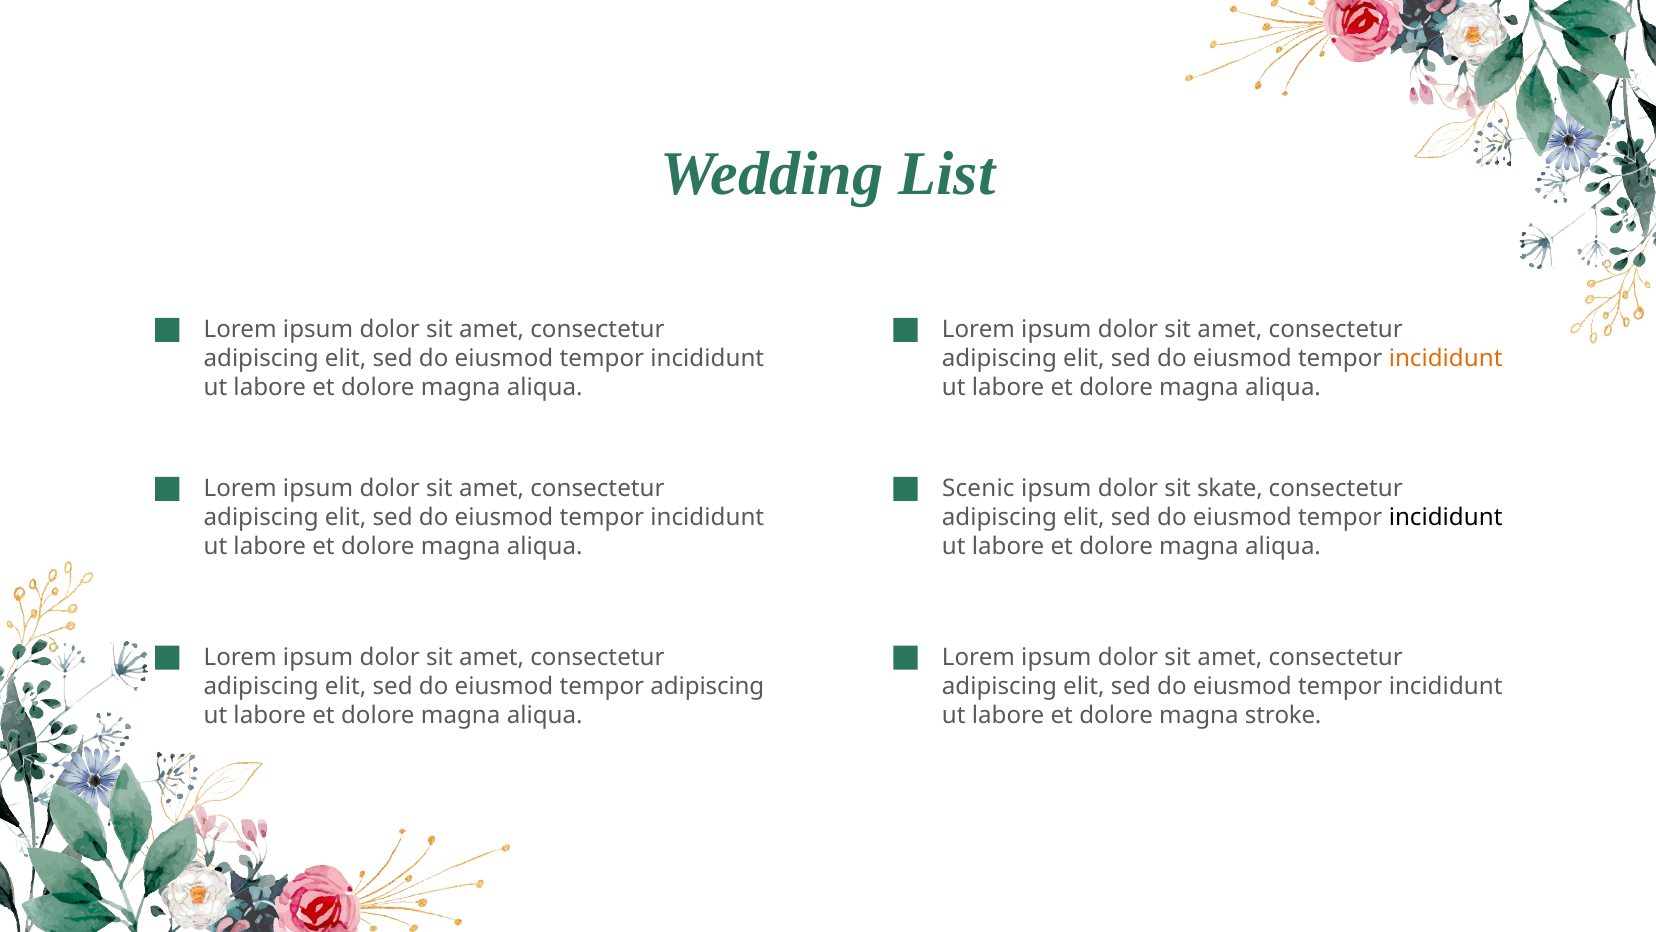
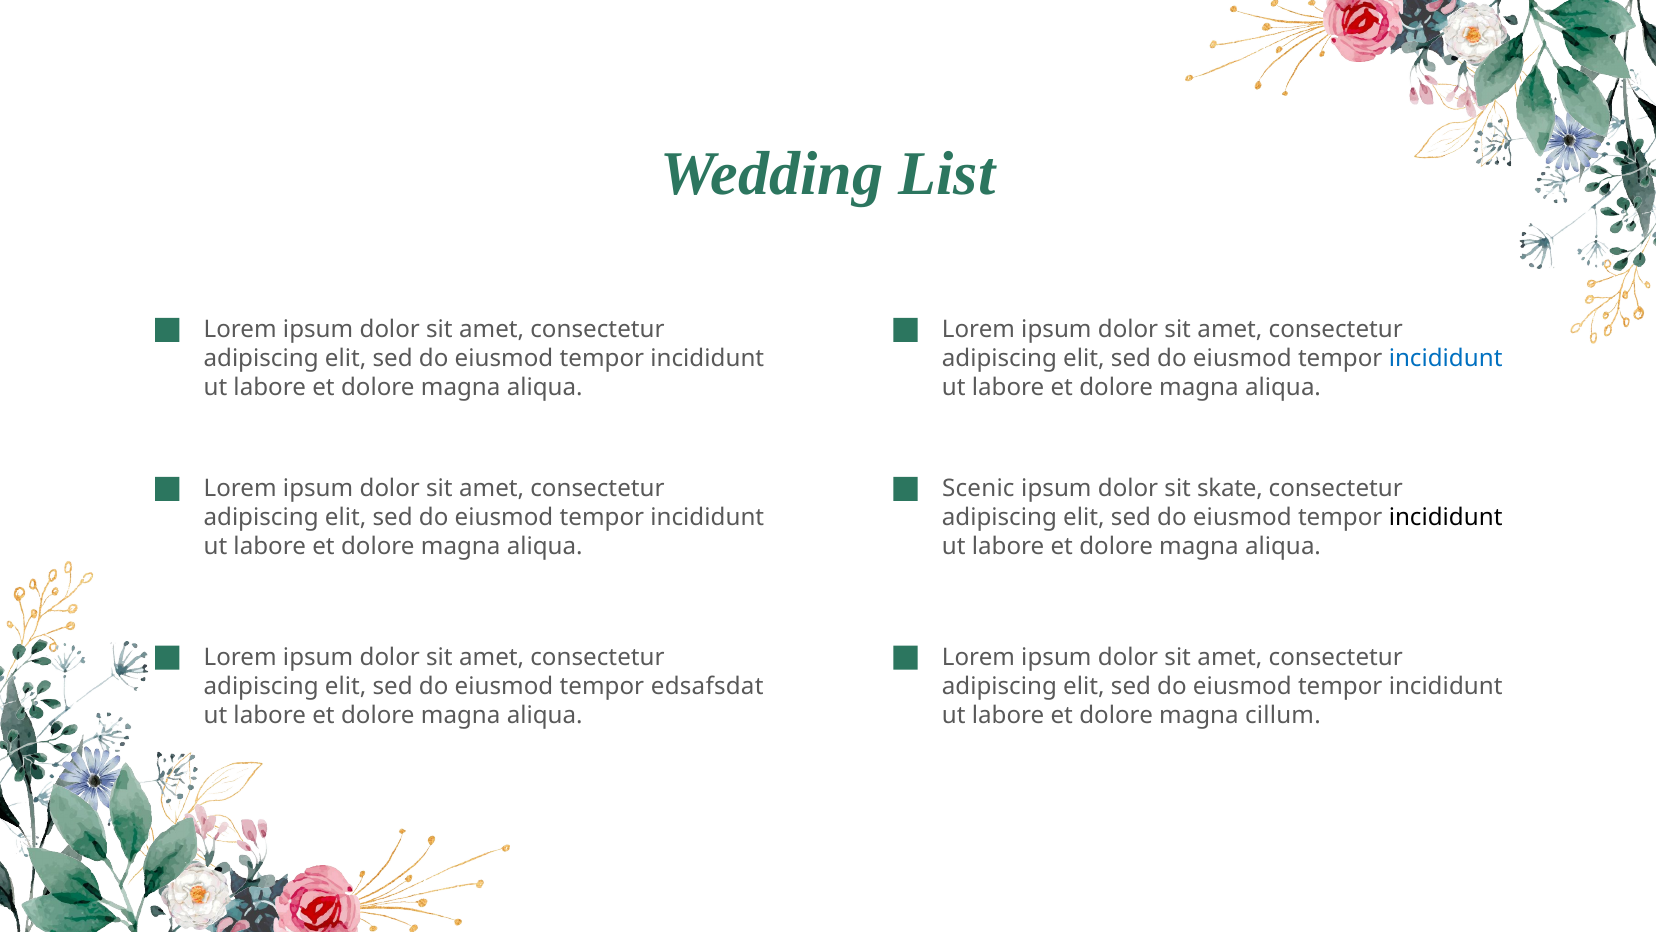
incididunt colour: orange -> blue (1446, 359)
tempor adipiscing: adipiscing -> edsafsdat (707, 686)
stroke: stroke -> cillum (1283, 715)
